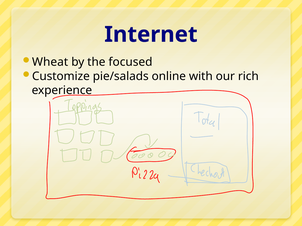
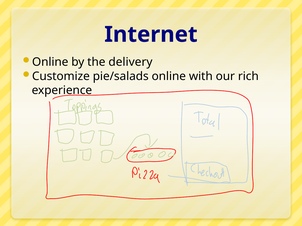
Wheat: Wheat -> Online (50, 62)
focused: focused -> delivery (130, 62)
